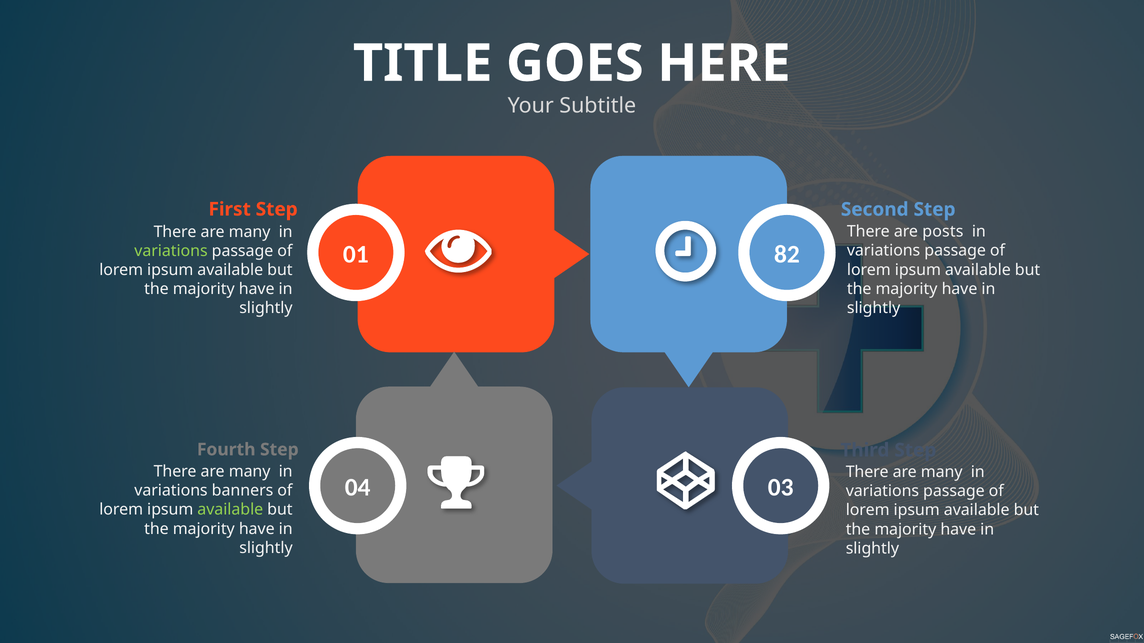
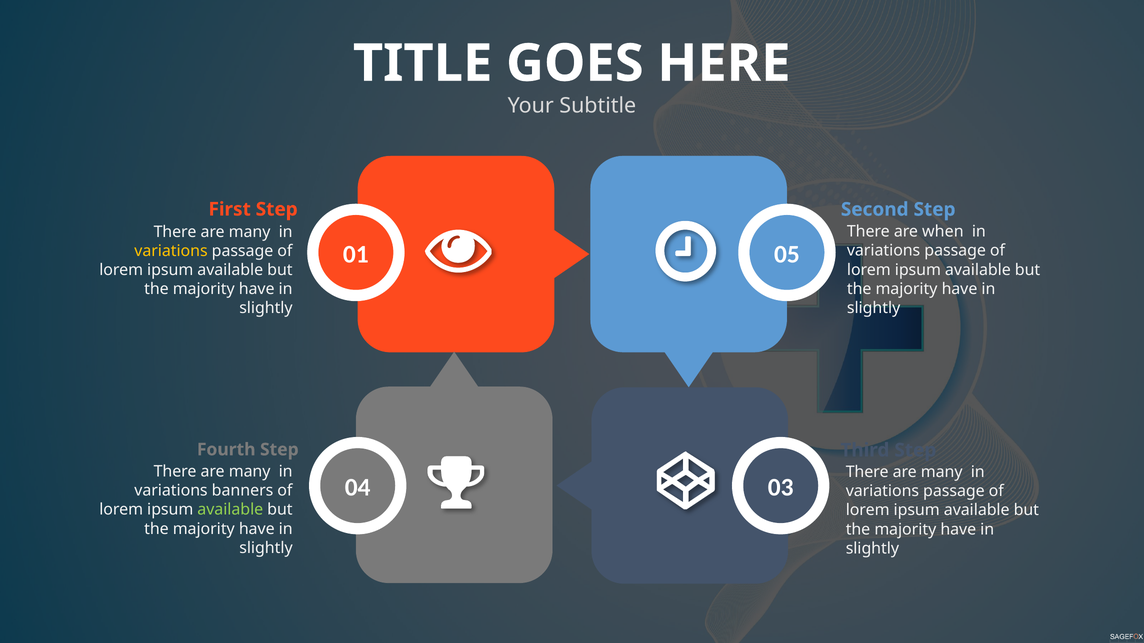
posts: posts -> when (943, 232)
82: 82 -> 05 (787, 254)
variations colour: light green -> yellow (171, 251)
